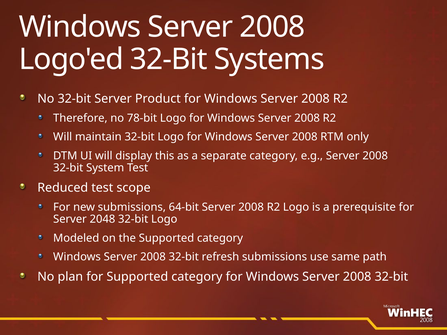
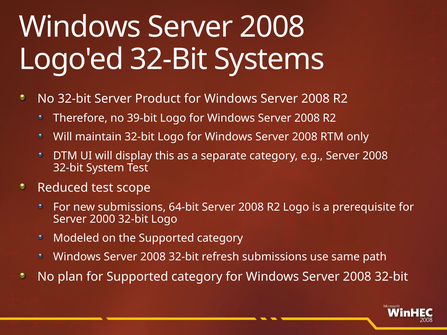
78-bit: 78-bit -> 39-bit (142, 118)
2048: 2048 -> 2000 (102, 219)
